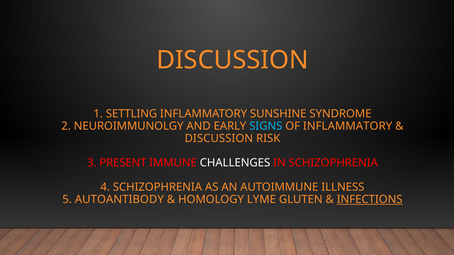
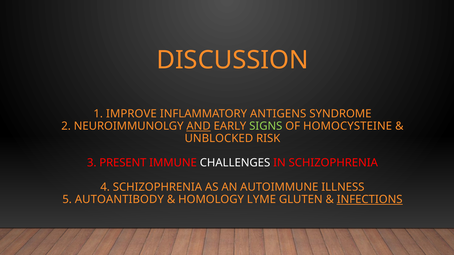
SETTLING: SETTLING -> IMPROVE (131, 114)
SUNSHINE: SUNSHINE -> ANTIGENS (278, 114)
AND underline: none -> present (199, 126)
SIGNS colour: light blue -> light green (266, 126)
OF INFLAMMATORY: INFLAMMATORY -> HOMOCYSTEINE (348, 126)
DISCUSSION: DISCUSSION -> UNBLOCKED (219, 138)
